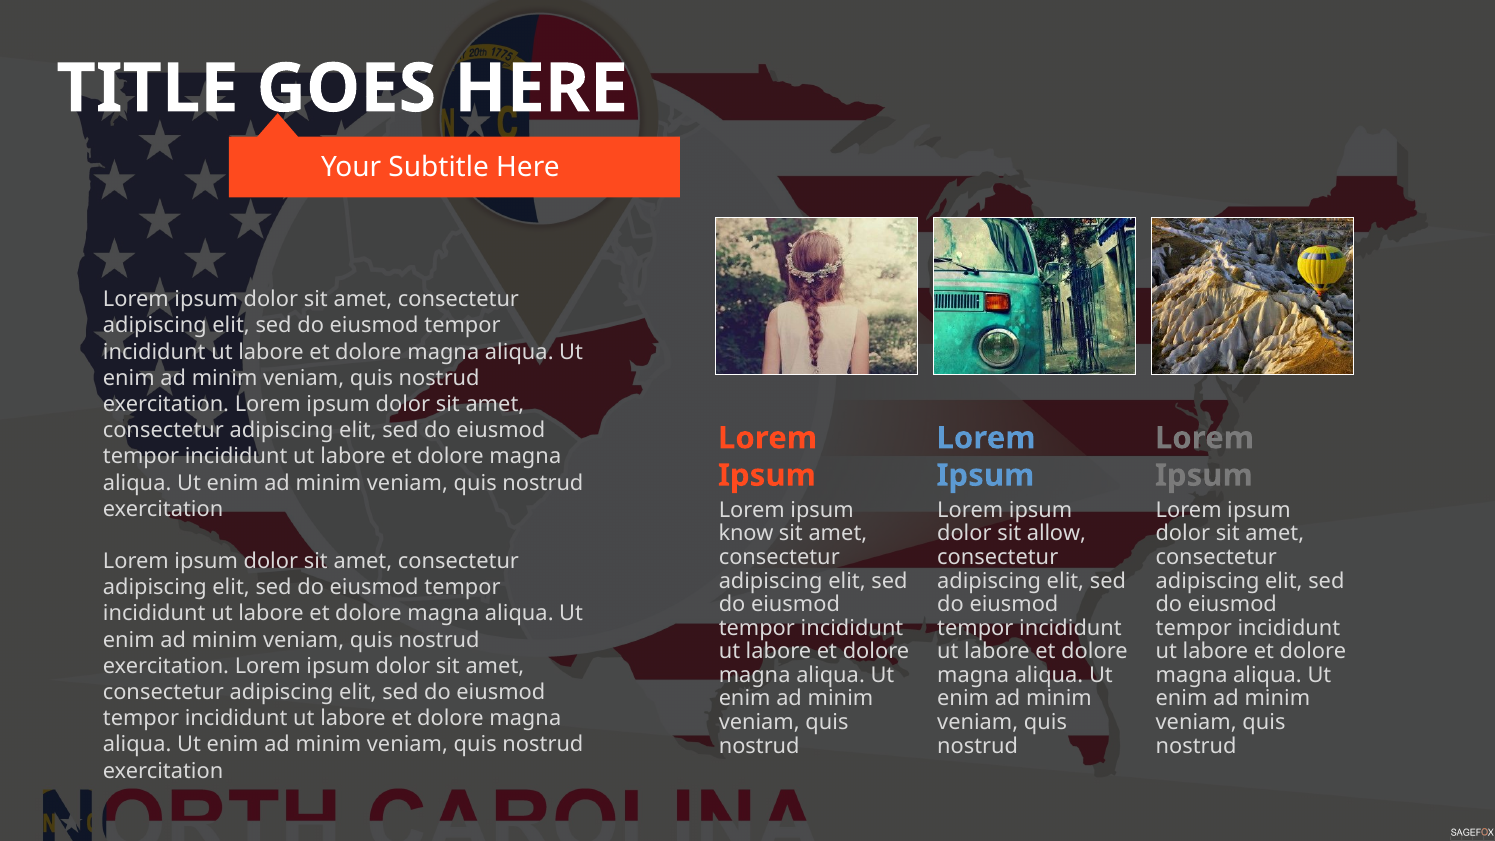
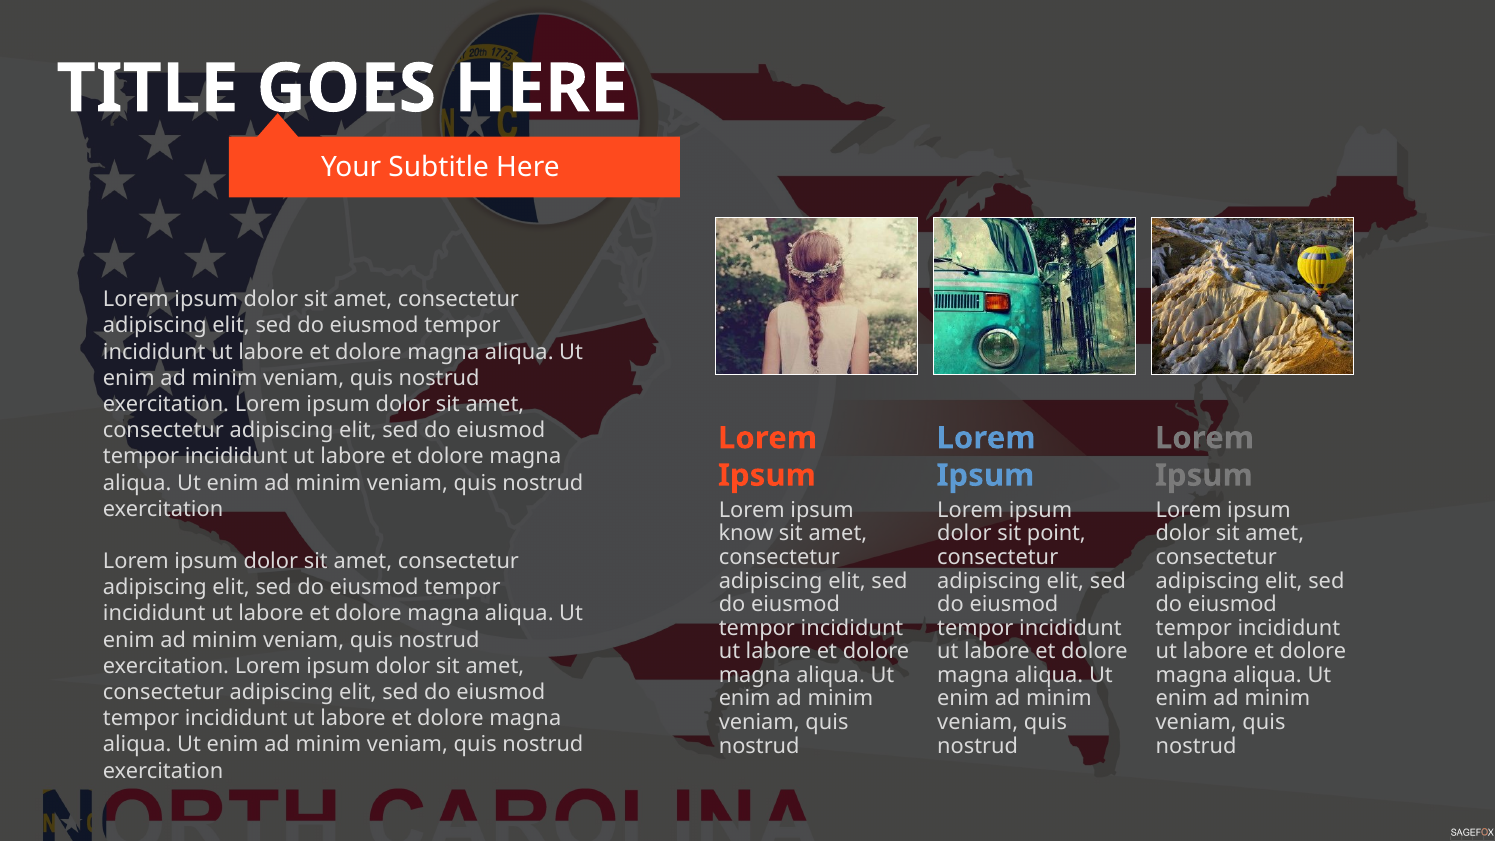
allow: allow -> point (1056, 534)
